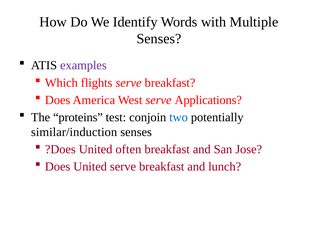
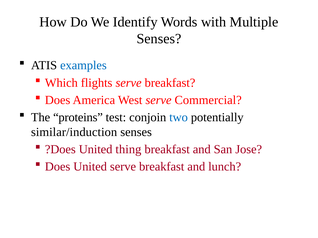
examples colour: purple -> blue (83, 66)
Applications: Applications -> Commercial (208, 100)
often: often -> thing (128, 150)
